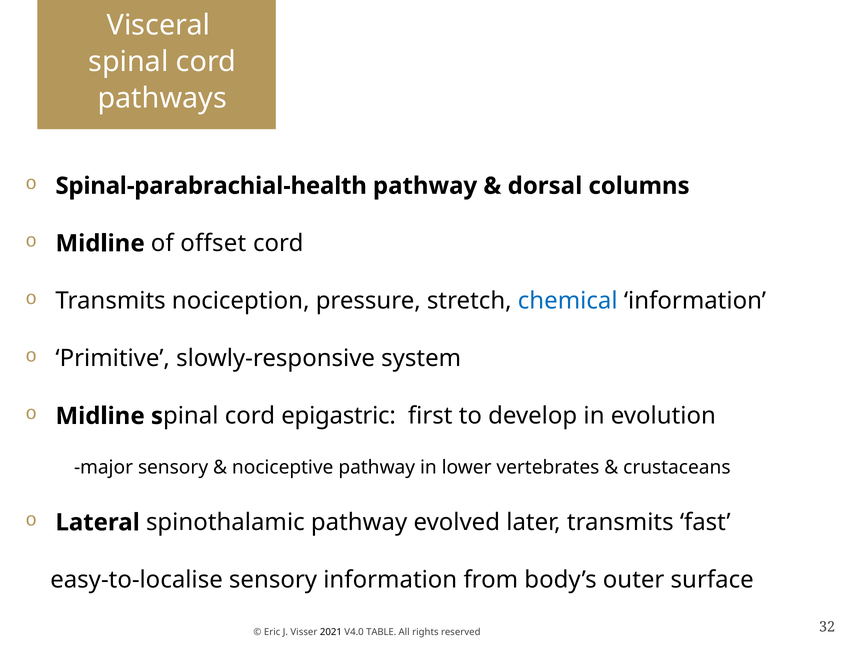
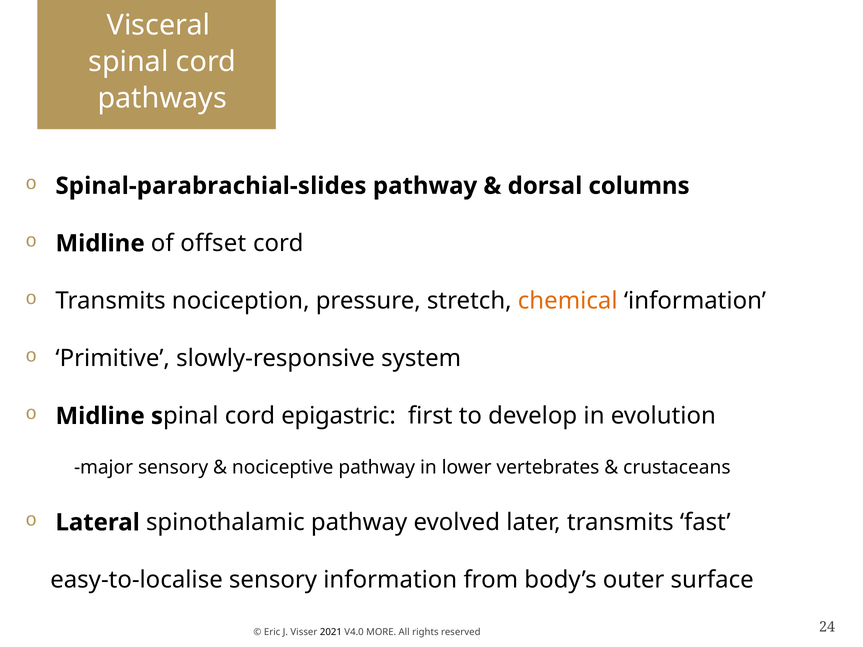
Spinal-parabrachial-health: Spinal-parabrachial-health -> Spinal-parabrachial-slides (211, 186)
chemical colour: blue -> orange (568, 301)
TABLE: TABLE -> MORE (381, 632)
32: 32 -> 24 (827, 627)
